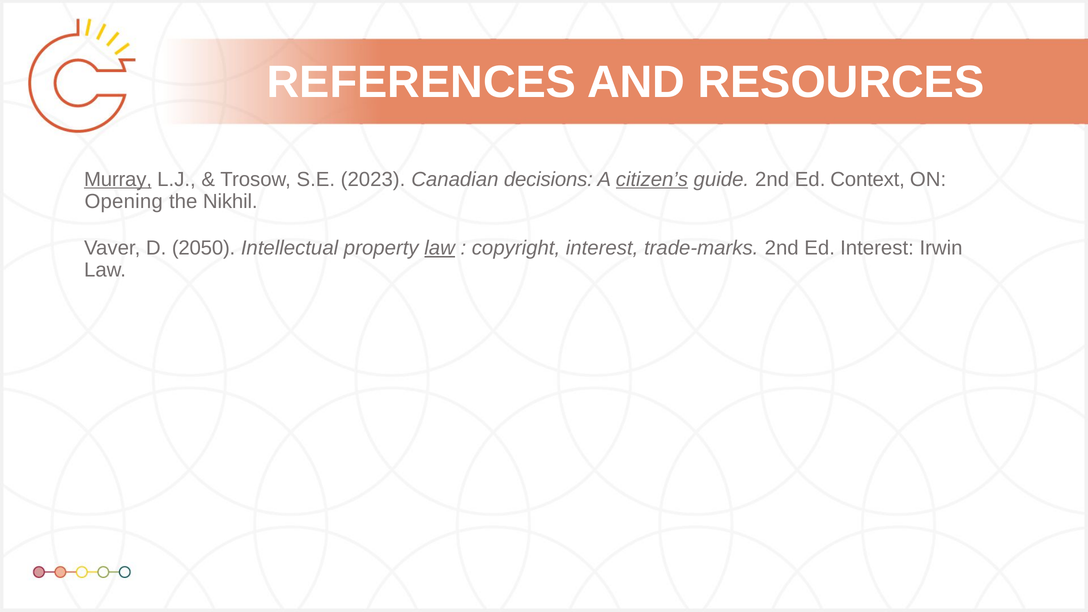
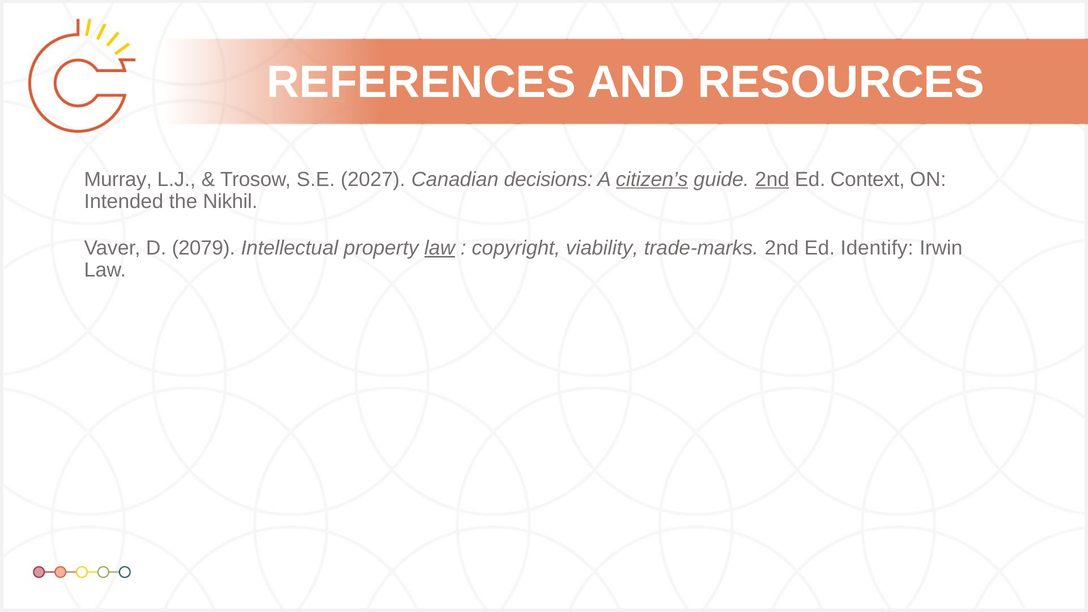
Murray underline: present -> none (118, 179)
2023: 2023 -> 2027 (373, 179)
2nd underline: none -> present (772, 179)
Opening: Opening -> Intended (124, 201)
2050: 2050 -> 2079 (204, 248)
copyright interest: interest -> viability (602, 248)
Ed Interest: Interest -> Identify (877, 248)
